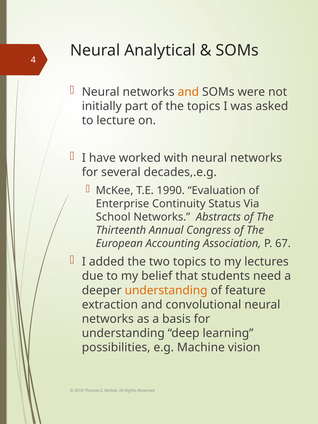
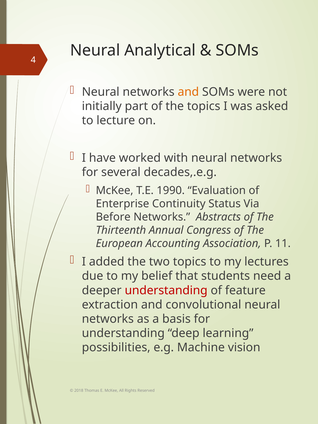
School: School -> Before (113, 217)
67: 67 -> 11 (283, 243)
understanding colour: orange -> red (166, 290)
